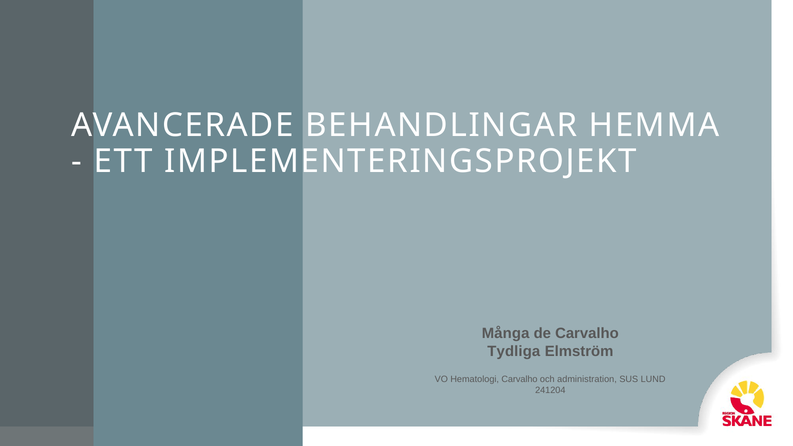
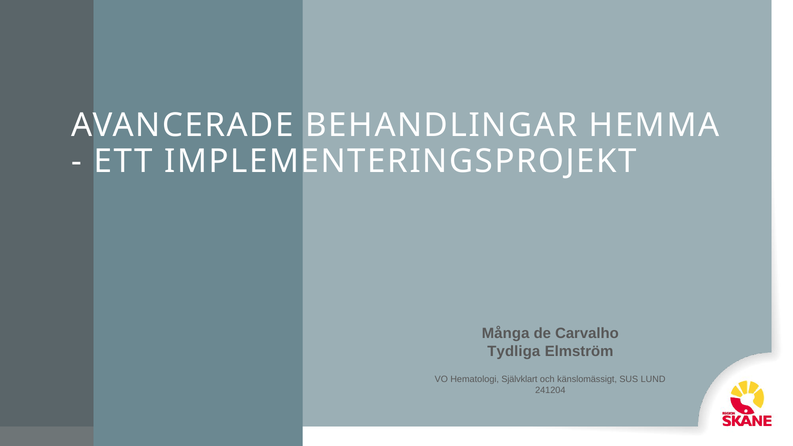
Hematologi Carvalho: Carvalho -> Självklart (519, 379)
administration: administration -> känslomässigt (587, 379)
